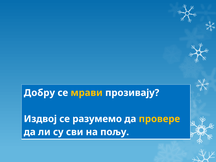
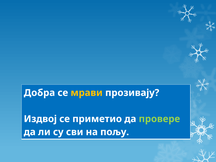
Добру: Добру -> Добра (39, 93)
разумемо: разумемо -> приметио (97, 119)
провере colour: yellow -> light green (159, 119)
